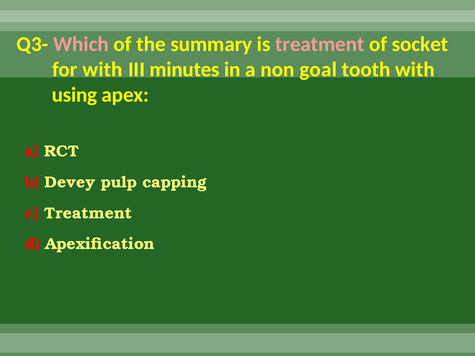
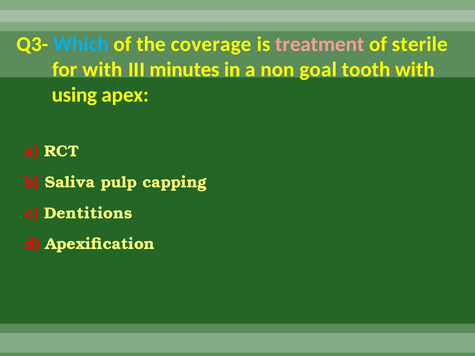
Which colour: pink -> light blue (81, 44)
summary: summary -> coverage (211, 44)
socket: socket -> sterile (420, 44)
Devey: Devey -> Saliva (70, 182)
c Treatment: Treatment -> Dentitions (88, 213)
